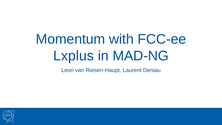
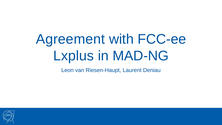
Momentum: Momentum -> Agreement (70, 39)
